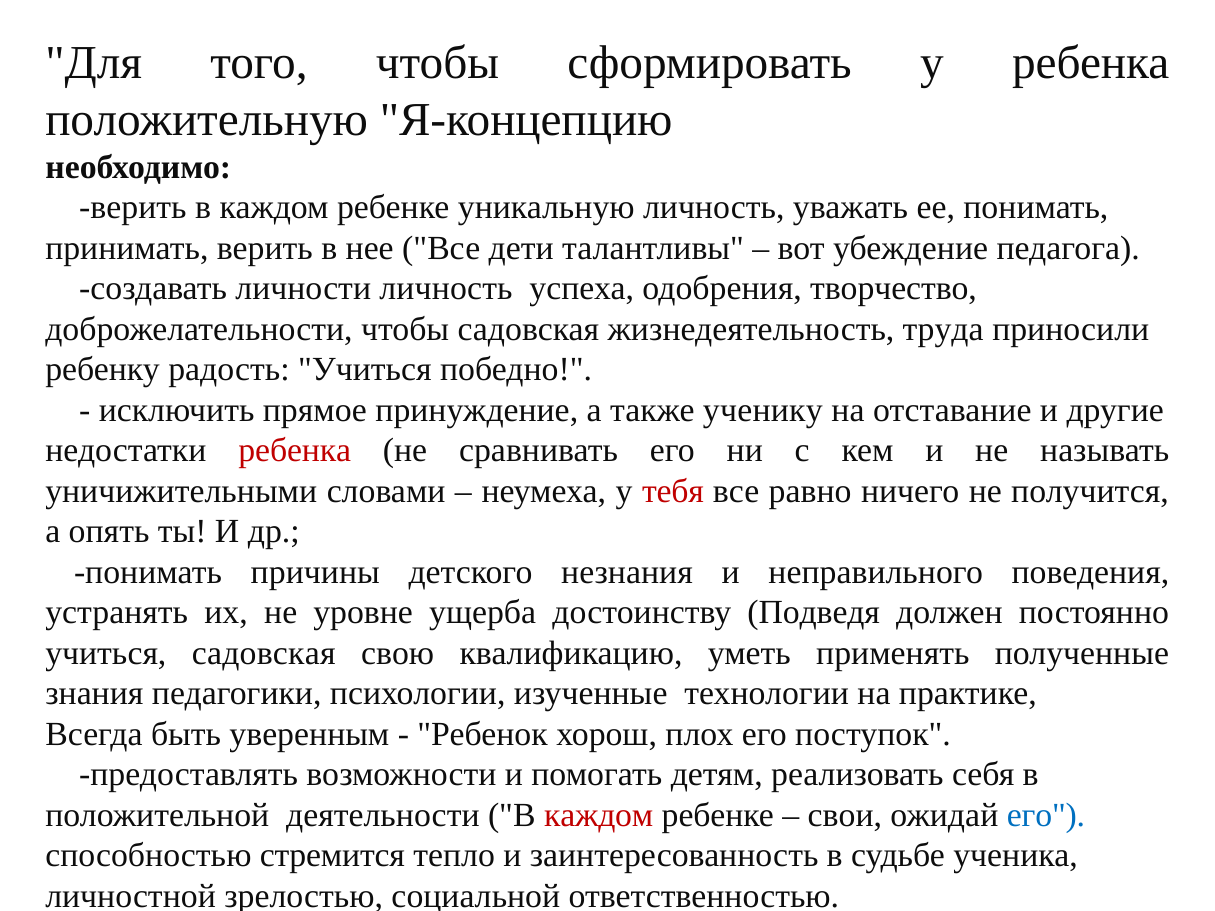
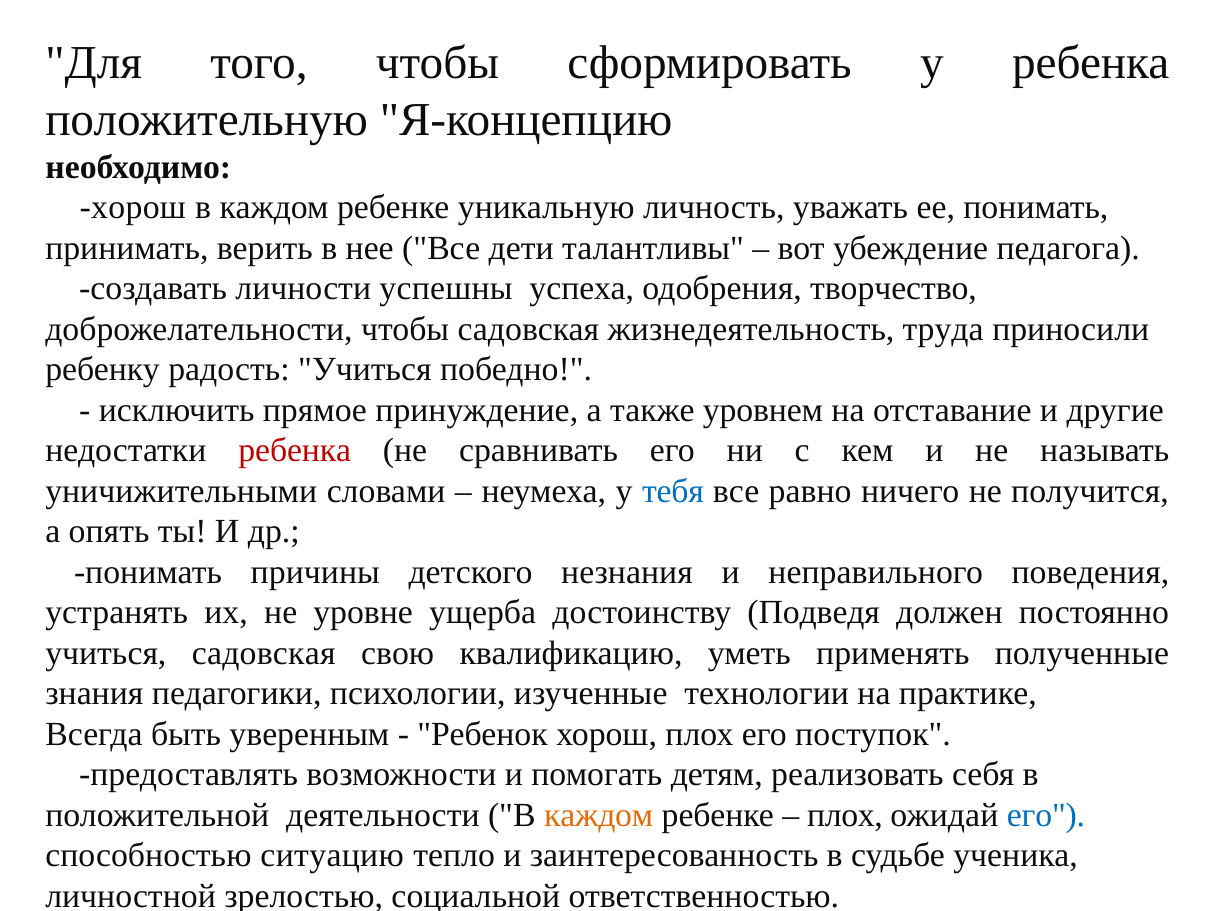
верить: верить -> хорош (133, 208)
личности личность: личность -> успешны (446, 289)
ученику: ученику -> уровнем (763, 410)
тебя colour: red -> blue (673, 491)
каждом colour: red -> orange (599, 815)
свои: свои -> плох (845, 815)
стремится: стремится -> ситуацию (332, 856)
